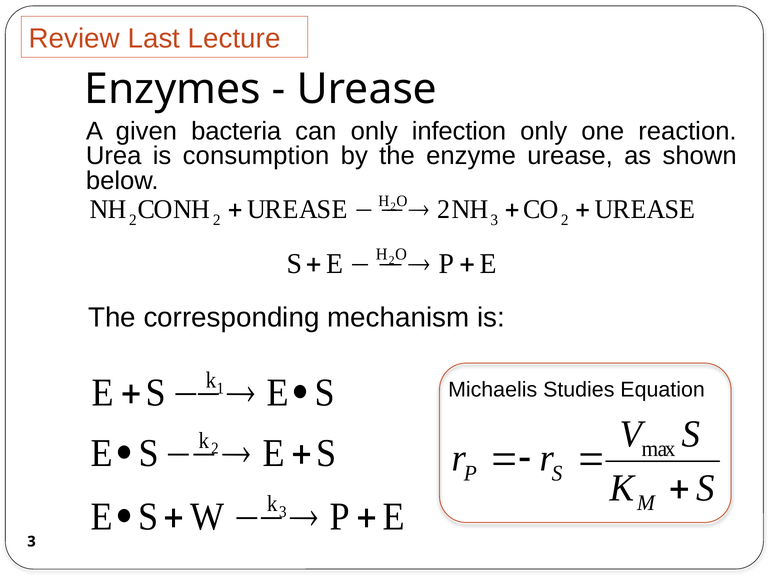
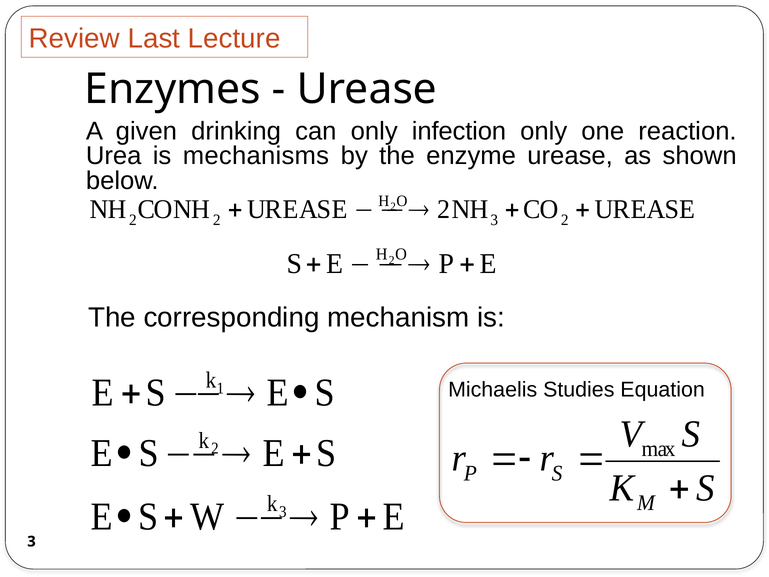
bacteria: bacteria -> drinking (236, 131)
consumption: consumption -> mechanisms (256, 156)
